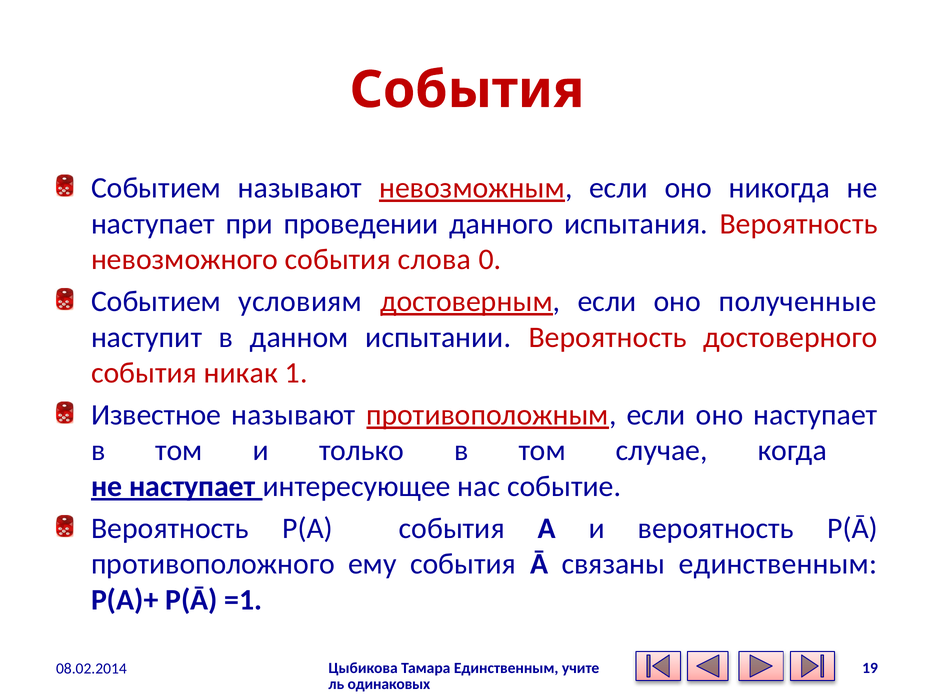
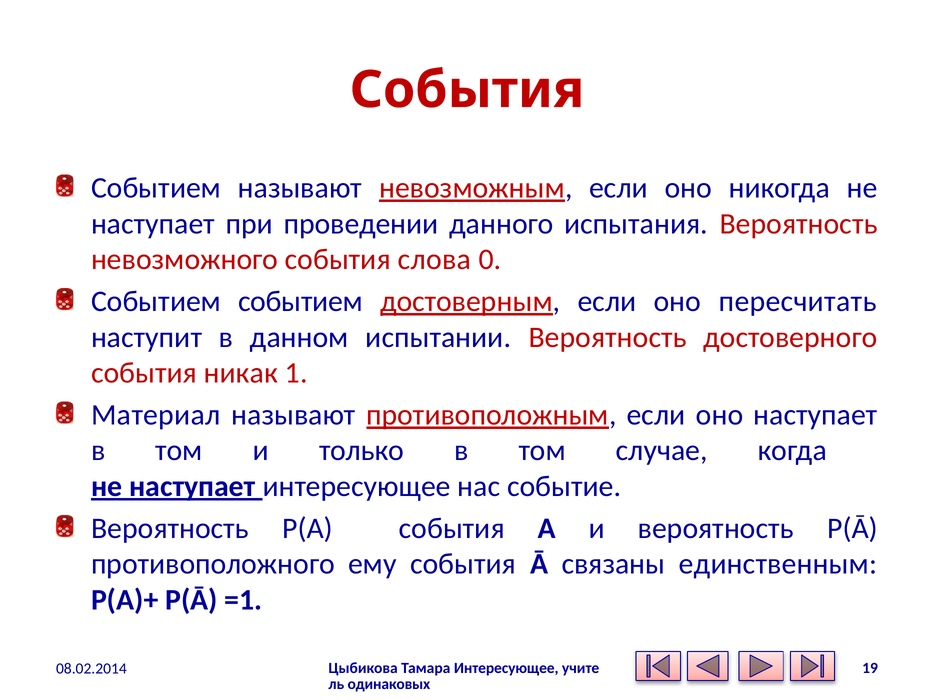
Событием условиям: условиям -> событием (300, 302)
полученные: полученные -> пересчитать (798, 302)
Известное: Известное -> Материал (156, 415)
Тамара Единственным: Единственным -> Интересующее (506, 669)
